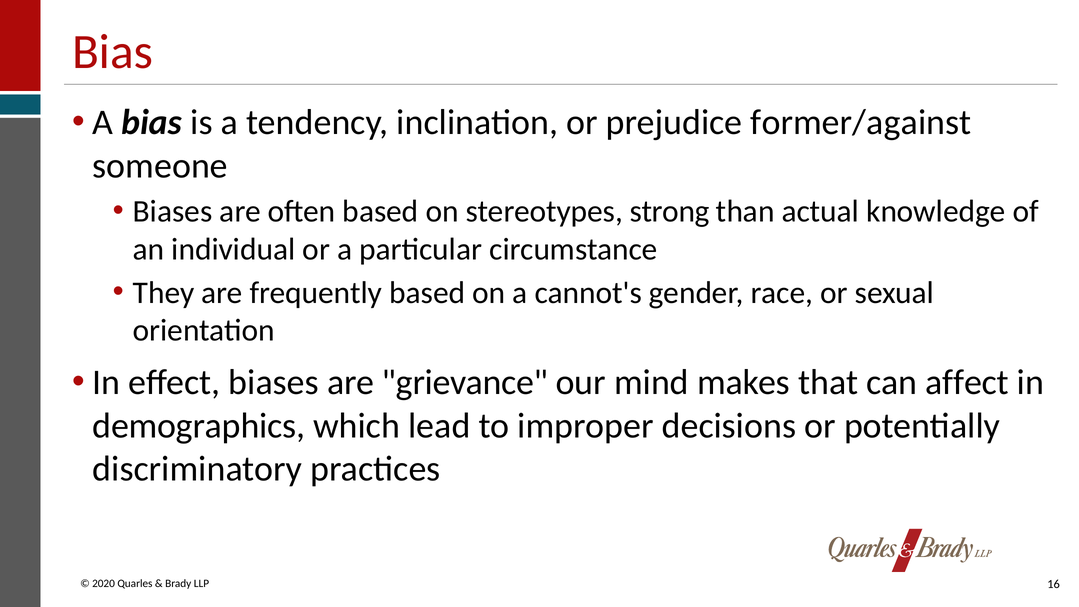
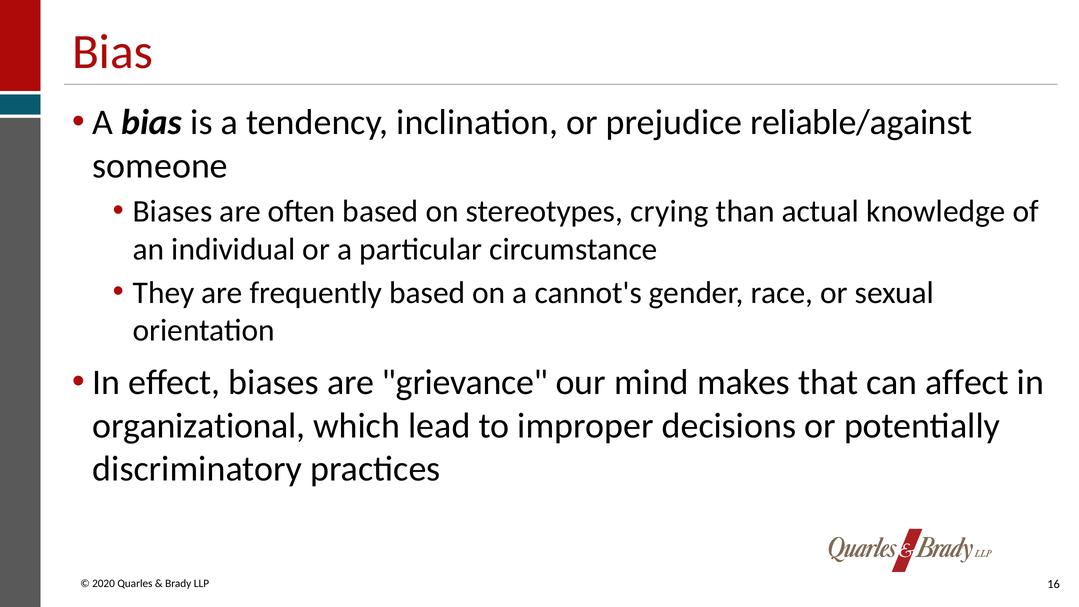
former/against: former/against -> reliable/against (861, 123)
strong: strong -> crying (669, 211)
demographics: demographics -> organizational (199, 426)
